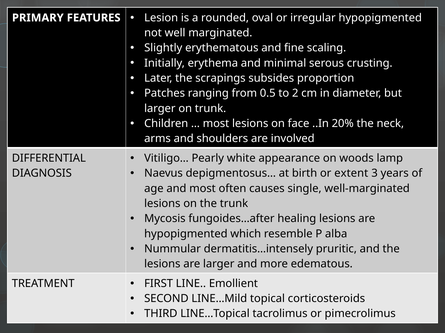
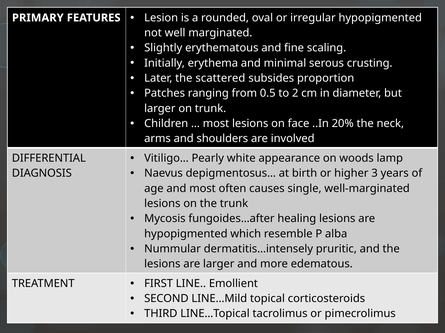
scrapings: scrapings -> scattered (220, 78)
extent: extent -> higher (351, 174)
